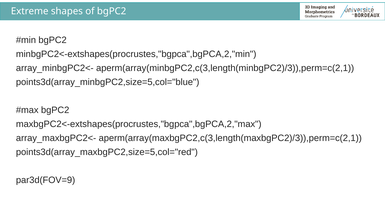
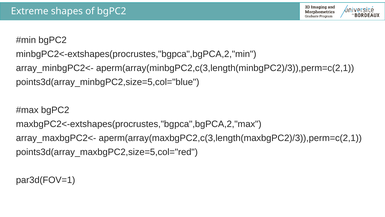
par3d(FOV=9: par3d(FOV=9 -> par3d(FOV=1 (46, 180)
